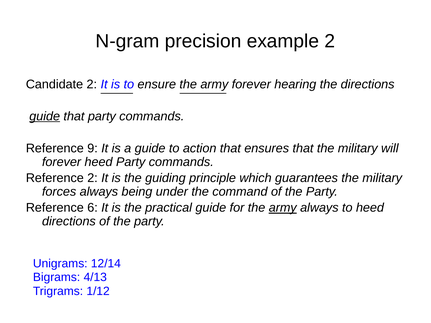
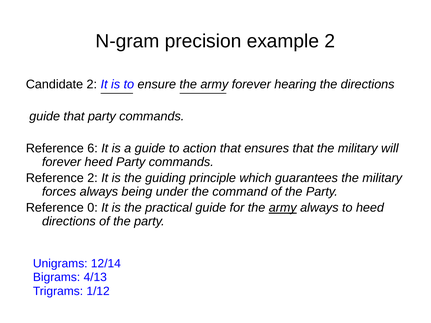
guide underline: present -> none (45, 116)
9: 9 -> 6 (93, 149)
6: 6 -> 0 (93, 208)
